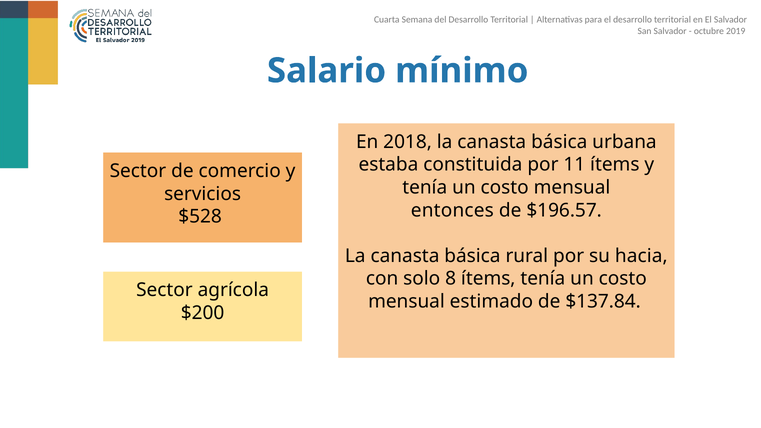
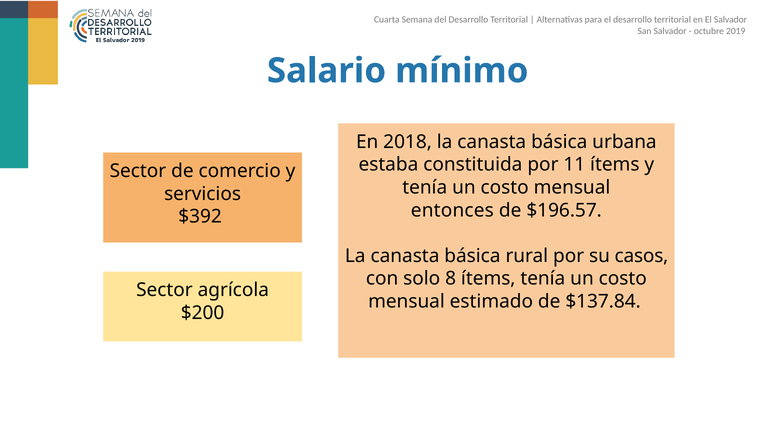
$528: $528 -> $392 (200, 217)
hacia: hacia -> casos (641, 256)
